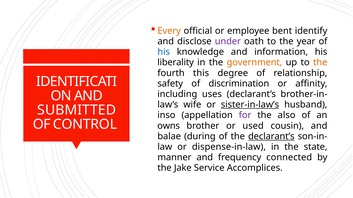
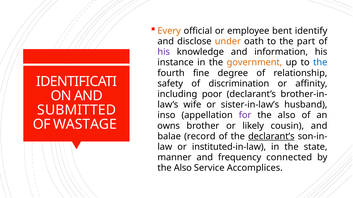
under colour: purple -> orange (228, 41)
year: year -> part (306, 41)
his colour: blue -> purple (164, 52)
liberality: liberality -> instance (176, 63)
the colour: orange -> blue (320, 63)
this: this -> fine (201, 73)
uses: uses -> poor (212, 94)
sister-in-law’s underline: present -> none (250, 105)
CONTROL: CONTROL -> WASTAGE (85, 125)
used: used -> likely (253, 126)
during: during -> record (200, 137)
dispense-in-law: dispense-in-law -> instituted-in-law (229, 147)
Jake: Jake -> Also (183, 168)
